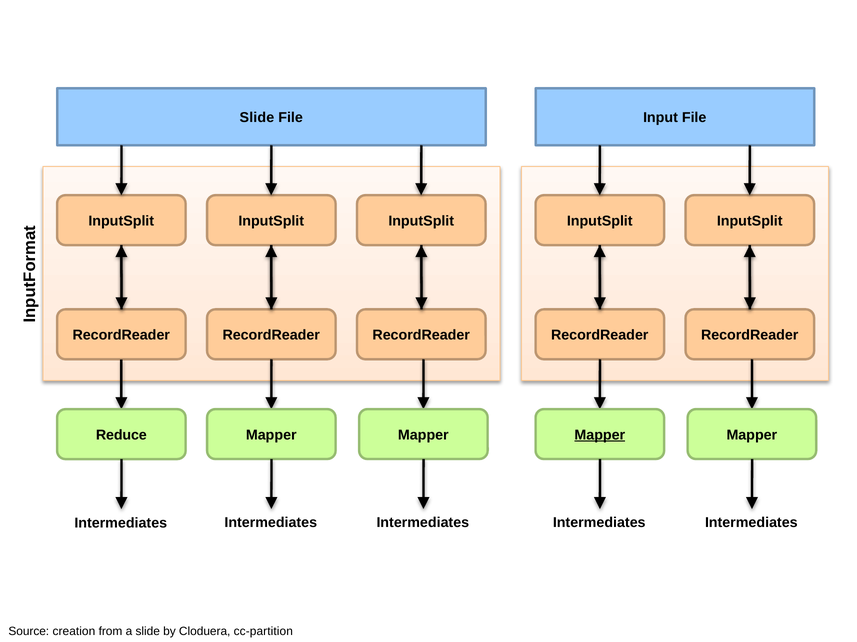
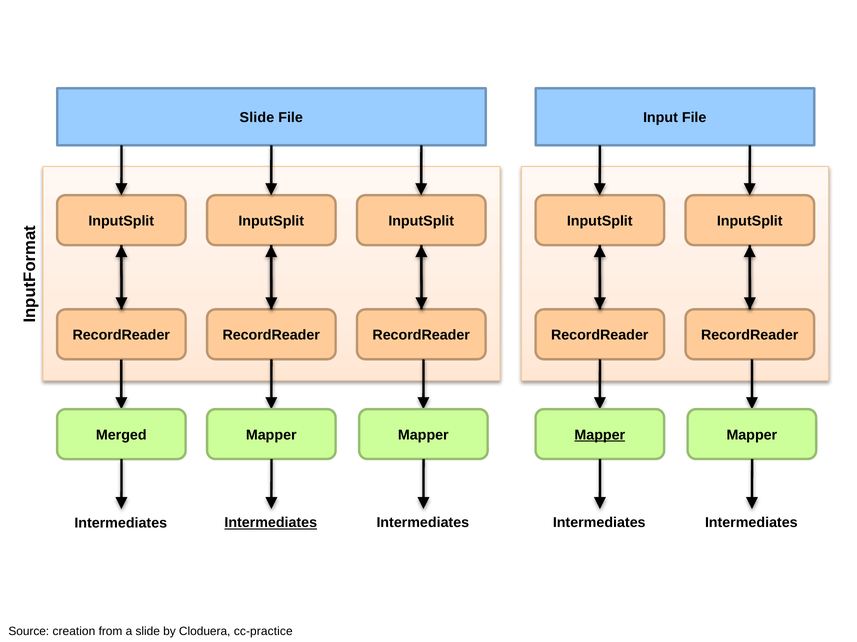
Reduce: Reduce -> Merged (121, 436)
Intermediates underline: none -> present (271, 523)
cc-partition: cc-partition -> cc-practice (263, 632)
